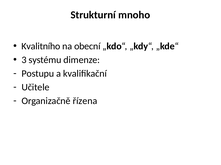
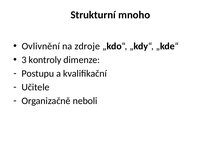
Kvalitního: Kvalitního -> Ovlivnění (41, 46)
obecní: obecní -> zdroje (87, 46)
systému: systému -> kontroly (45, 60)
řízena: řízena -> neboli (85, 101)
